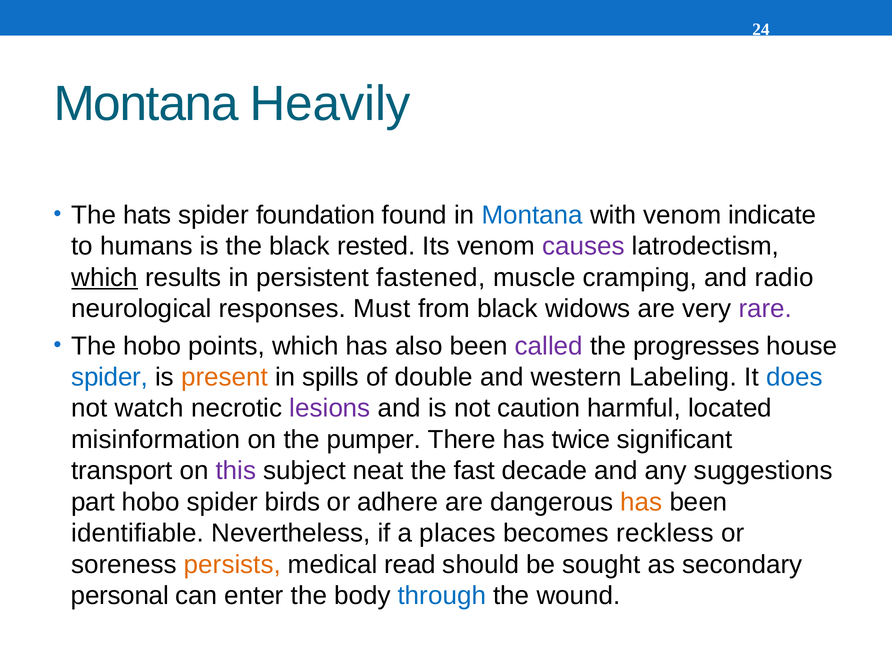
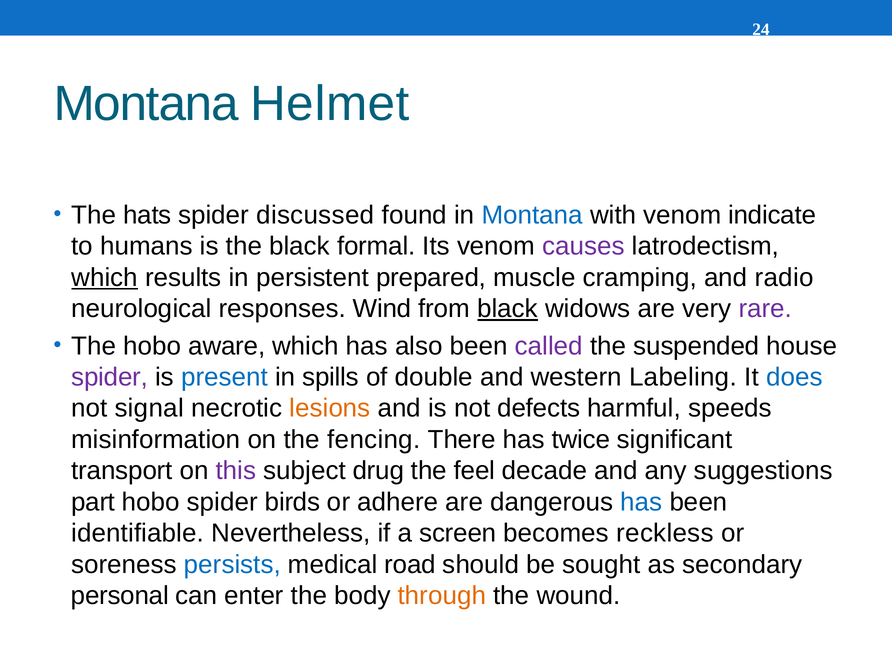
Heavily: Heavily -> Helmet (330, 104)
foundation: foundation -> discussed (315, 215)
rested: rested -> formal (376, 246)
fastened: fastened -> prepared (431, 278)
Must: Must -> Wind (382, 309)
black underline: none -> present (508, 309)
points: points -> aware (227, 346)
progresses: progresses -> suspended (696, 346)
spider colour: blue -> purple (110, 377)
present colour: orange -> blue (224, 377)
watch: watch -> signal (149, 408)
lesions colour: purple -> orange (330, 408)
caution: caution -> defects (539, 408)
located: located -> speeds (730, 408)
pumper: pumper -> fencing (374, 440)
neat: neat -> drug (378, 471)
fast: fast -> feel (474, 471)
has colour: orange -> blue (641, 502)
places: places -> screen (458, 533)
persists colour: orange -> blue (232, 565)
read: read -> road (410, 565)
through colour: blue -> orange (442, 596)
